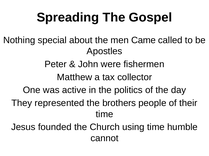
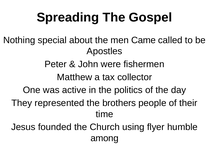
using time: time -> flyer (156, 128)
cannot: cannot -> among (105, 139)
